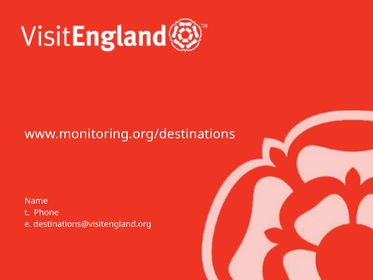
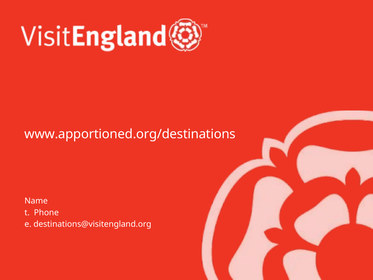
www.monitoring.org/destinations: www.monitoring.org/destinations -> www.apportioned.org/destinations (130, 134)
